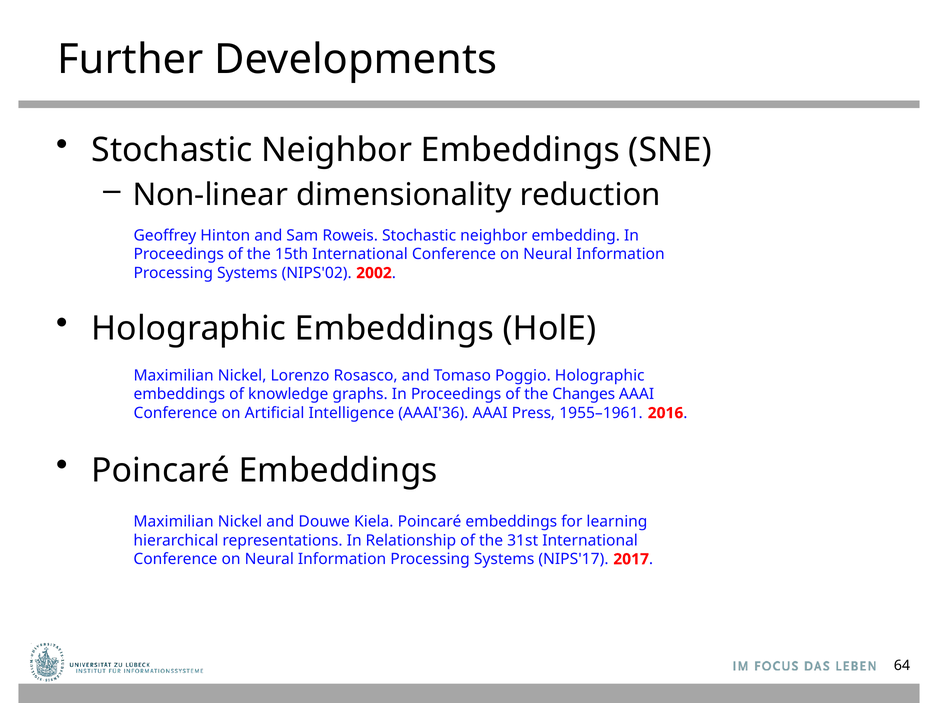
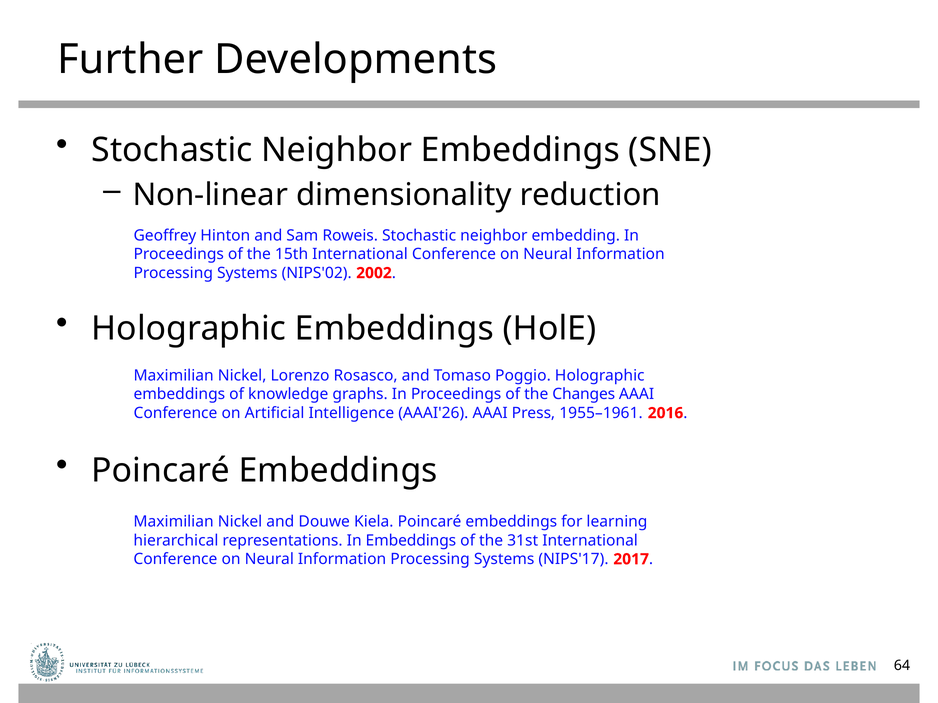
AAAI'36: AAAI'36 -> AAAI'26 (433, 413)
In Relationship: Relationship -> Embeddings (411, 541)
